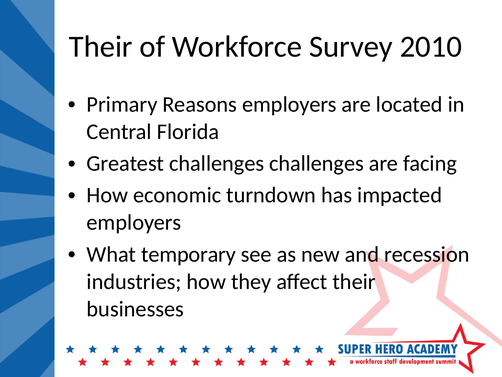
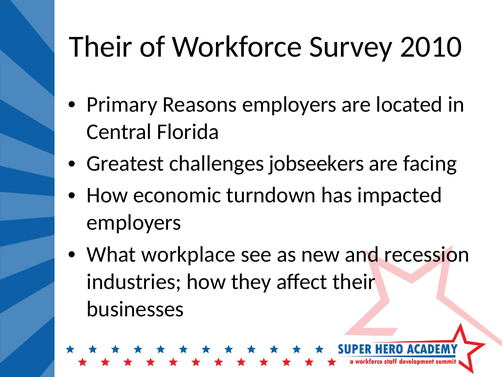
challenges challenges: challenges -> jobseekers (317, 163)
temporary: temporary -> workplace (188, 254)
